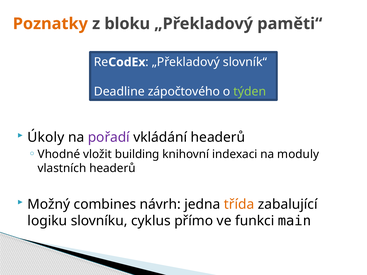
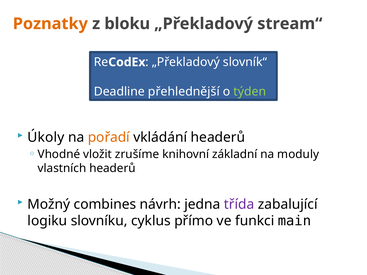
paměti“: paměti“ -> stream“ (290, 24)
zápočtového: zápočtového -> přehlednější (184, 92)
pořadí colour: purple -> orange (109, 138)
building: building -> zrušíme (137, 154)
indexaci: indexaci -> základní (235, 154)
třída colour: orange -> purple (239, 204)
